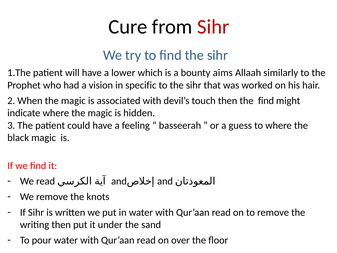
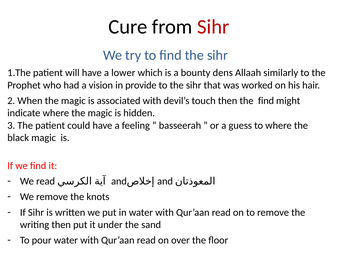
aims: aims -> dens (223, 73)
specific: specific -> provide (141, 85)
